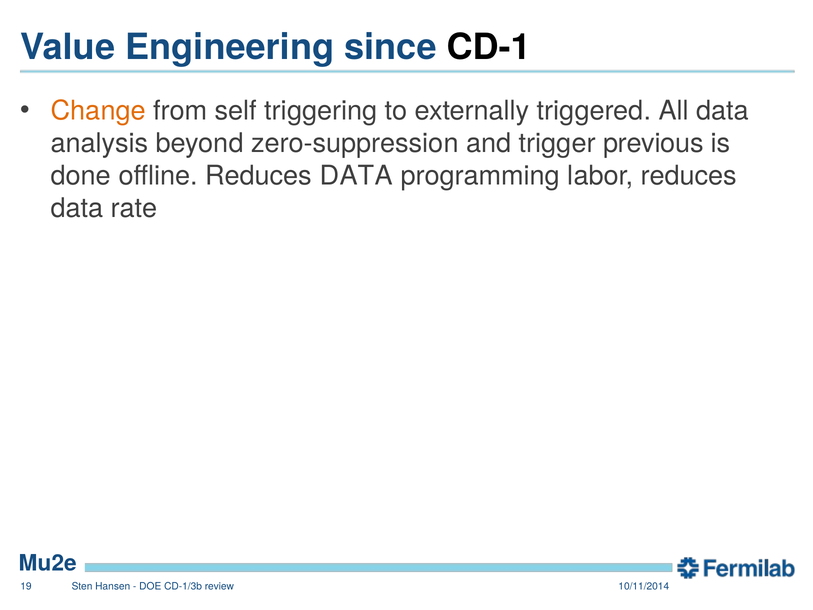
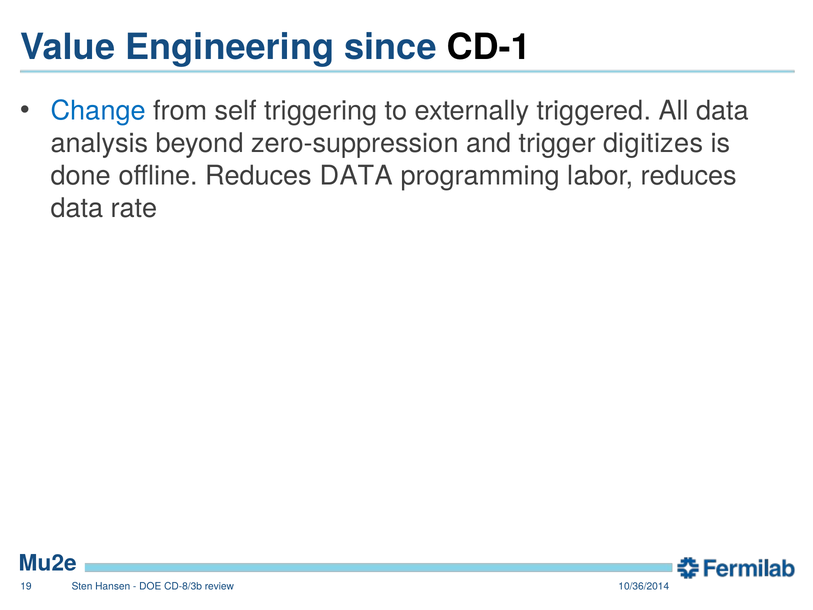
Change colour: orange -> blue (98, 111)
previous: previous -> digitizes (653, 143)
CD-1/3b: CD-1/3b -> CD-8/3b (183, 586)
10/11/2014: 10/11/2014 -> 10/36/2014 (644, 586)
